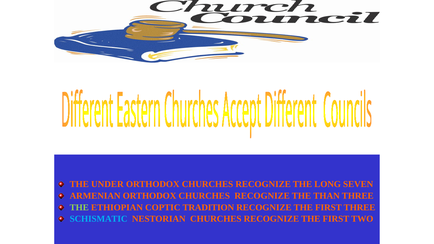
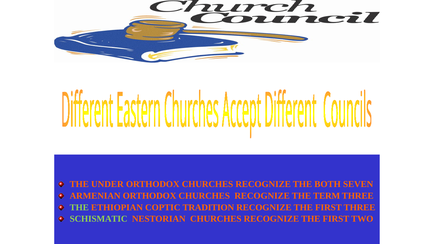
LONG: LONG -> BOTH (328, 184)
THAN: THAN -> TERM (327, 196)
SCHISMATIC colour: light blue -> light green (99, 219)
